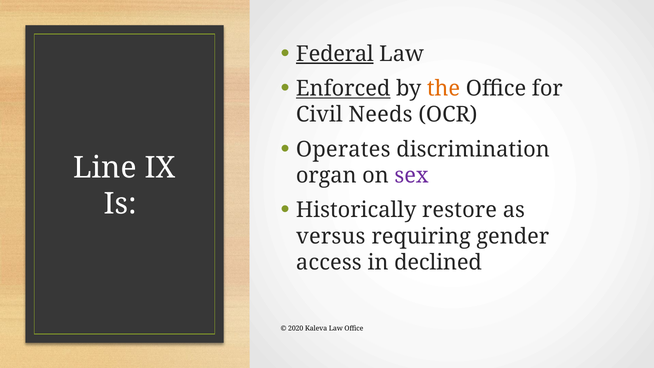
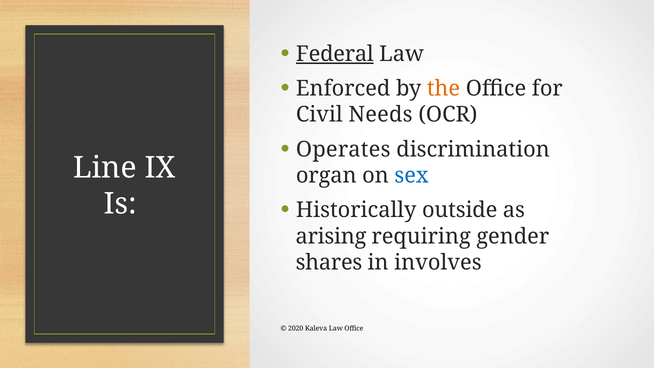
Enforced underline: present -> none (343, 89)
sex colour: purple -> blue (412, 176)
restore: restore -> outside (460, 210)
versus: versus -> arising (331, 236)
access: access -> shares (329, 263)
declined: declined -> involves (438, 263)
